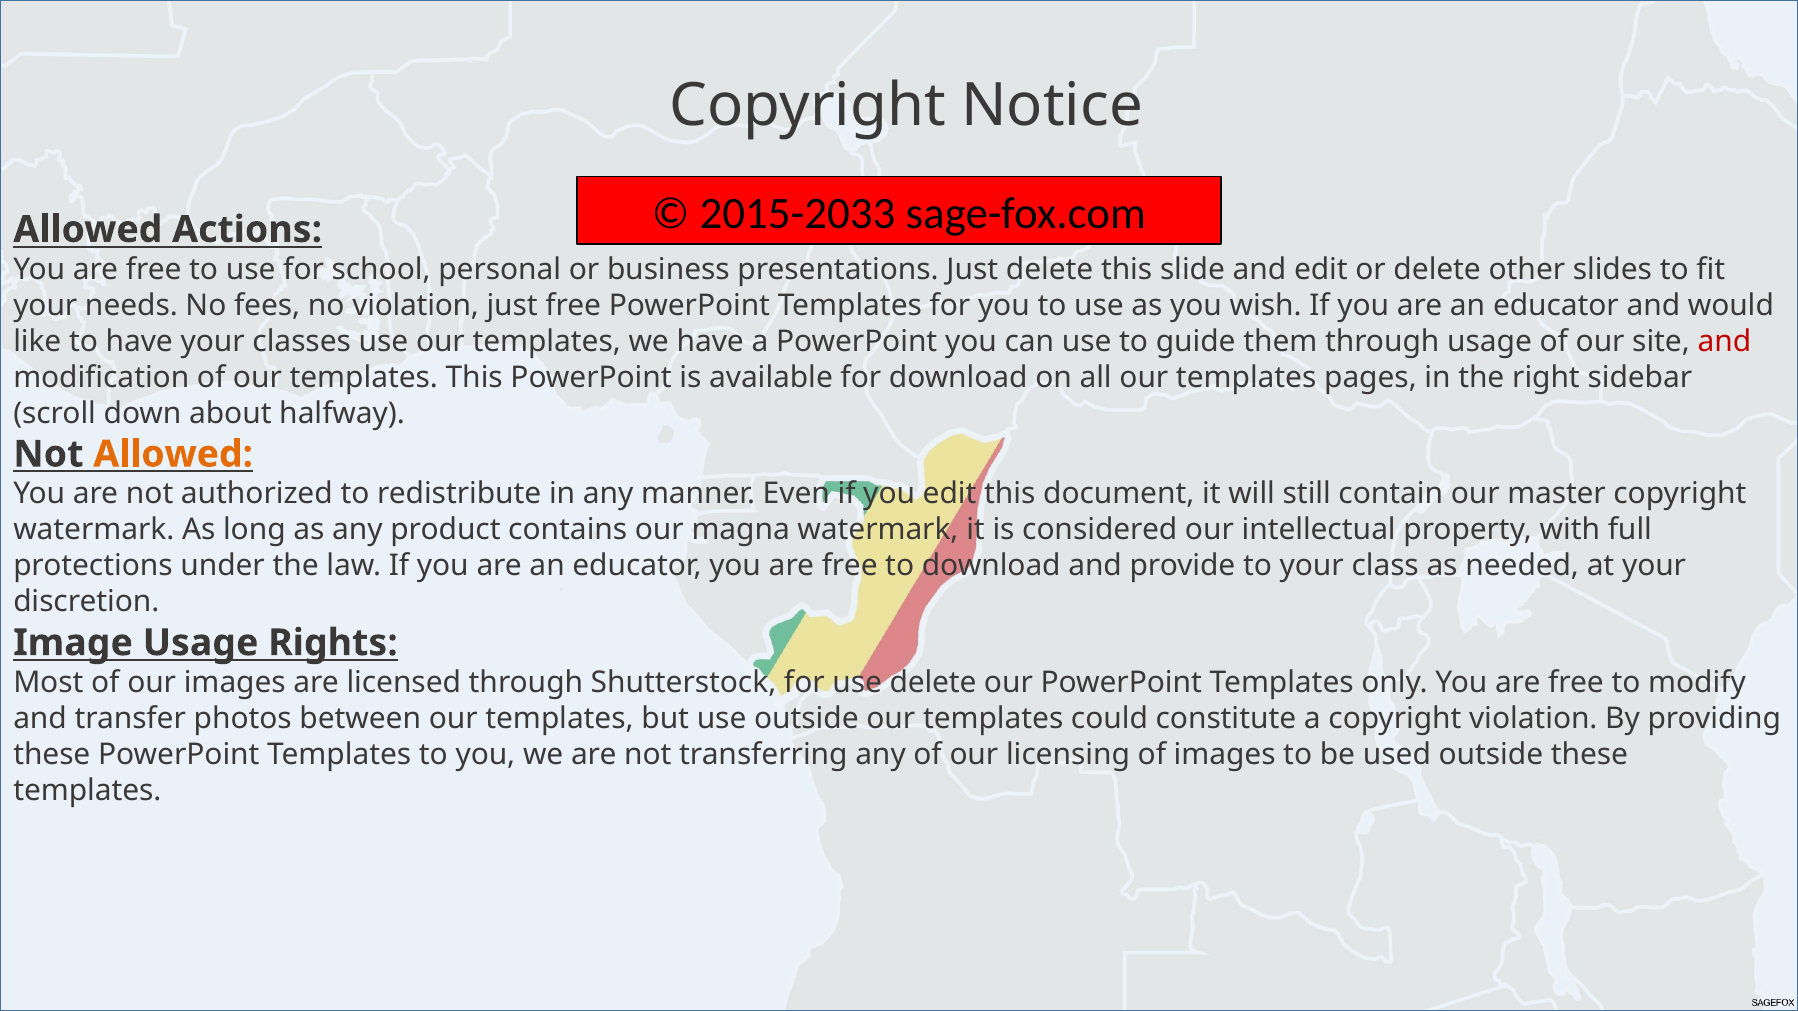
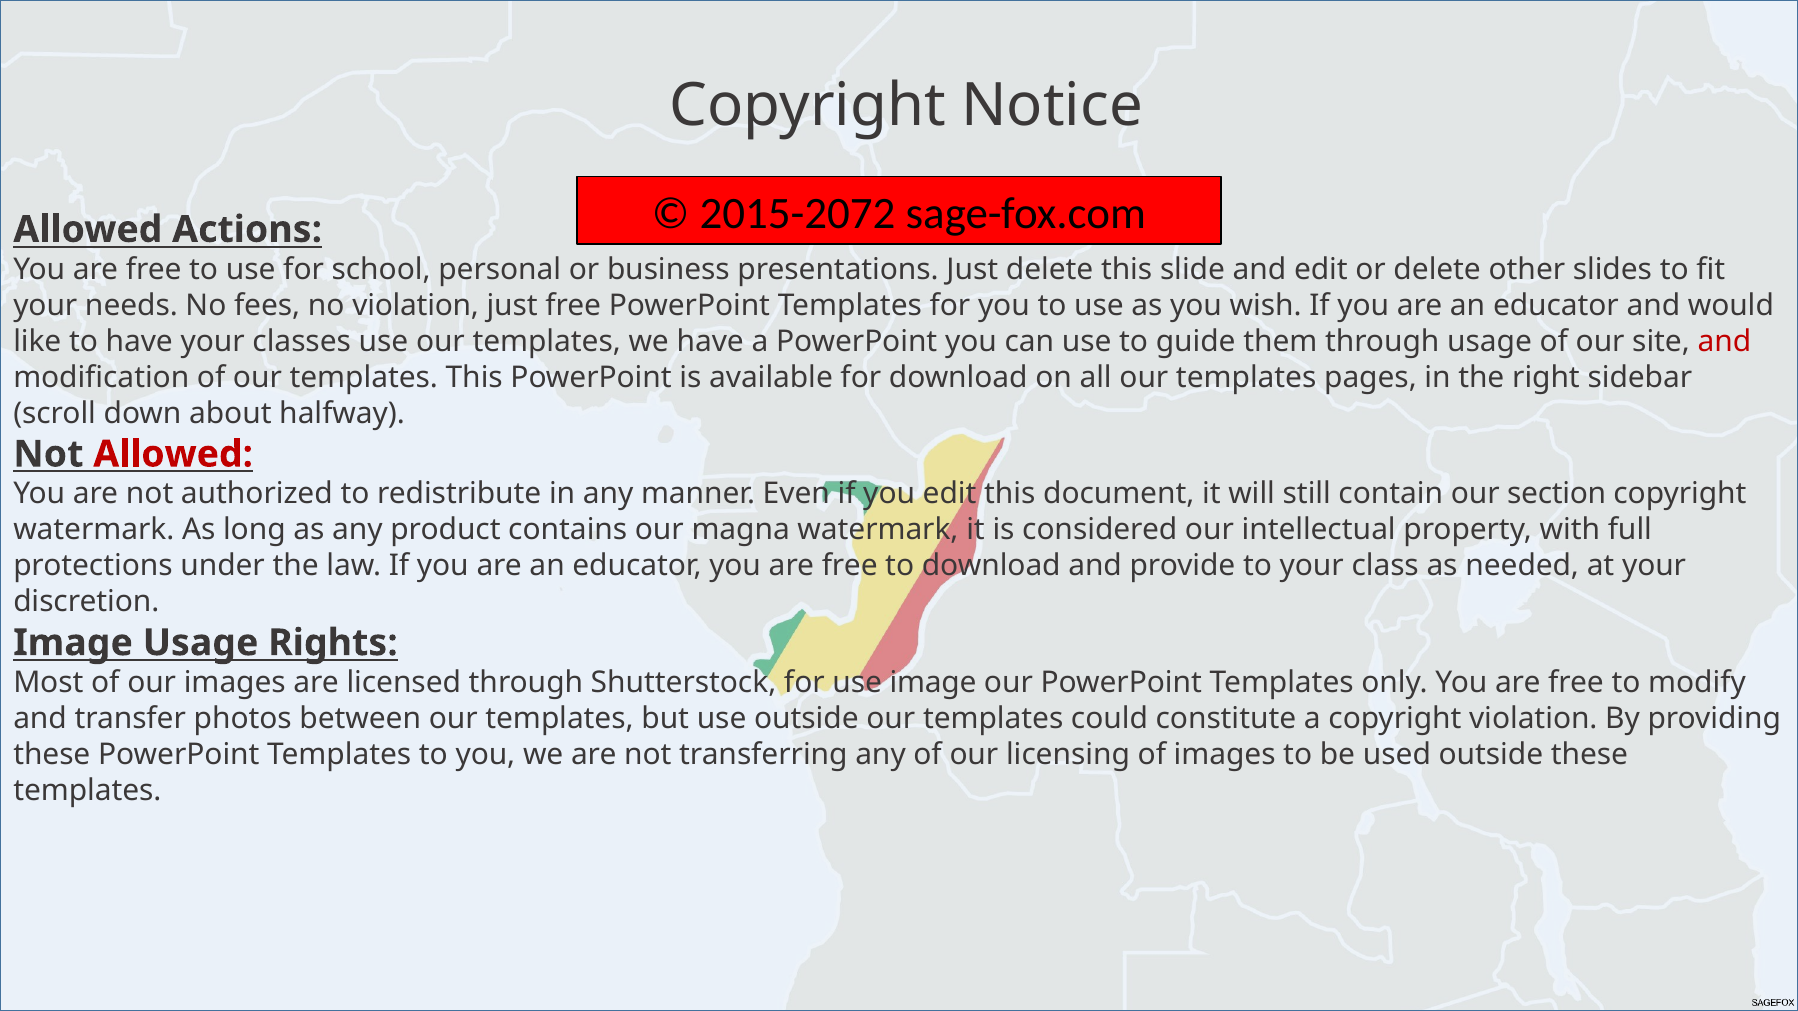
2015-2033: 2015-2033 -> 2015-2072 (798, 213)
Allowed colour: orange -> red (173, 454)
master: master -> section (1557, 494)
use delete: delete -> image (933, 683)
